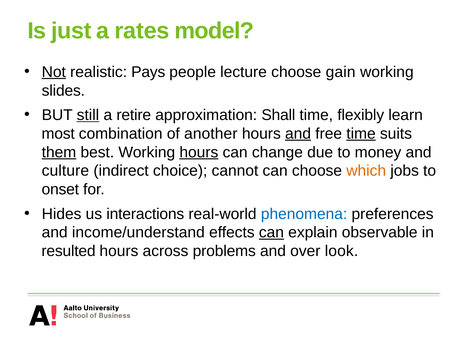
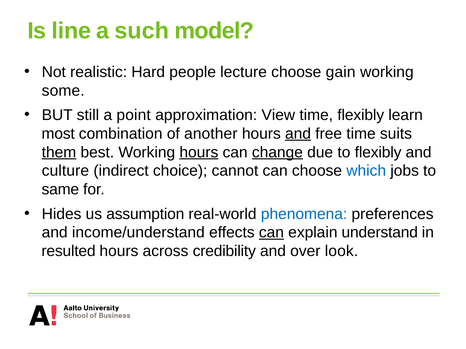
just: just -> line (71, 31)
rates: rates -> such (142, 31)
Not underline: present -> none (54, 72)
Pays: Pays -> Hard (148, 72)
slides: slides -> some (63, 91)
still underline: present -> none (88, 115)
retire: retire -> point (134, 115)
Shall: Shall -> View (278, 115)
time underline: present -> none (361, 134)
change underline: none -> present (277, 152)
to money: money -> flexibly (378, 152)
which colour: orange -> blue (366, 171)
onset: onset -> same (60, 190)
interactions: interactions -> assumption (145, 214)
observable: observable -> understand (380, 233)
problems: problems -> credibility (224, 251)
